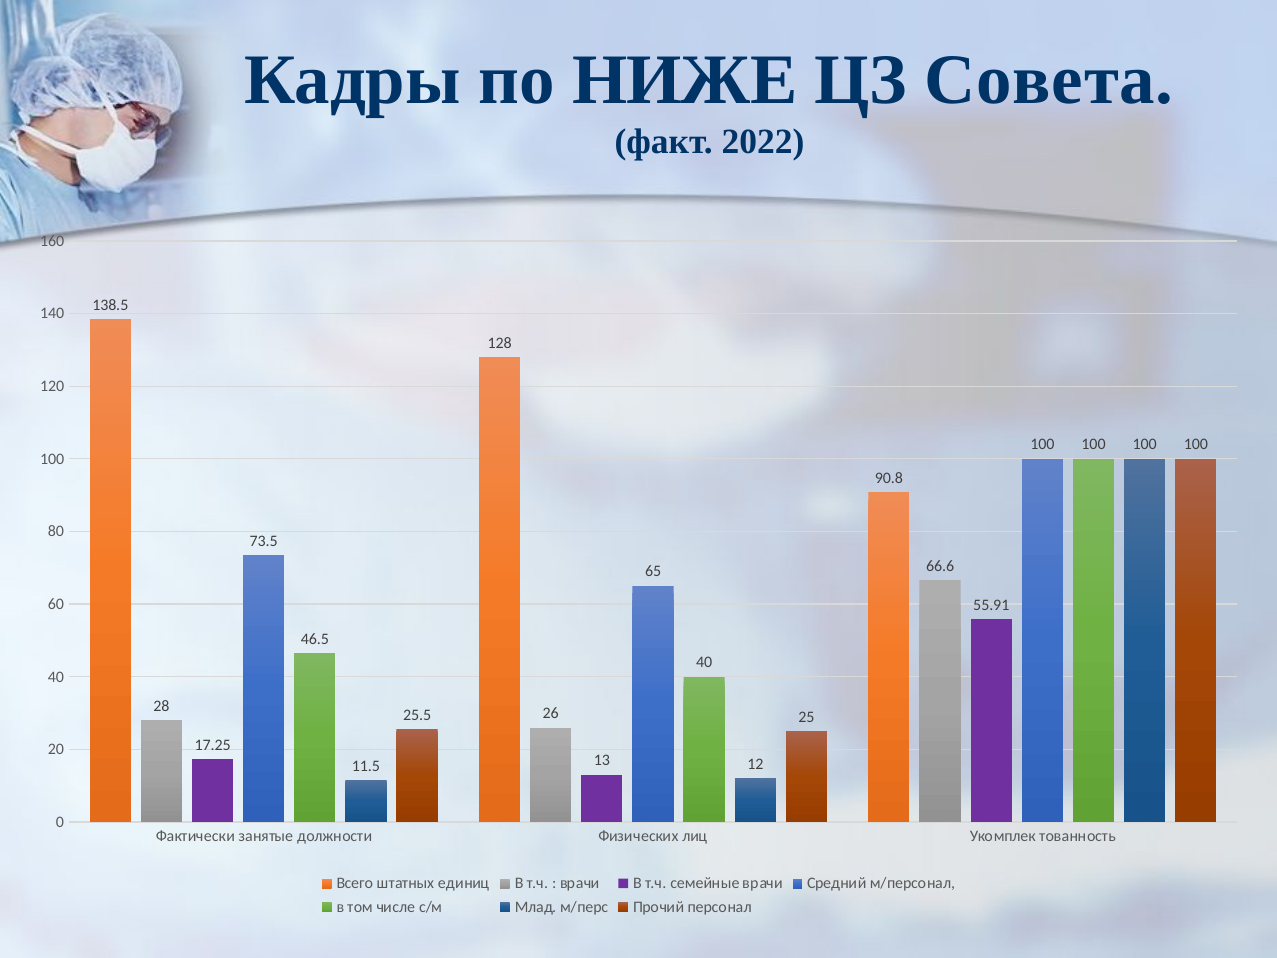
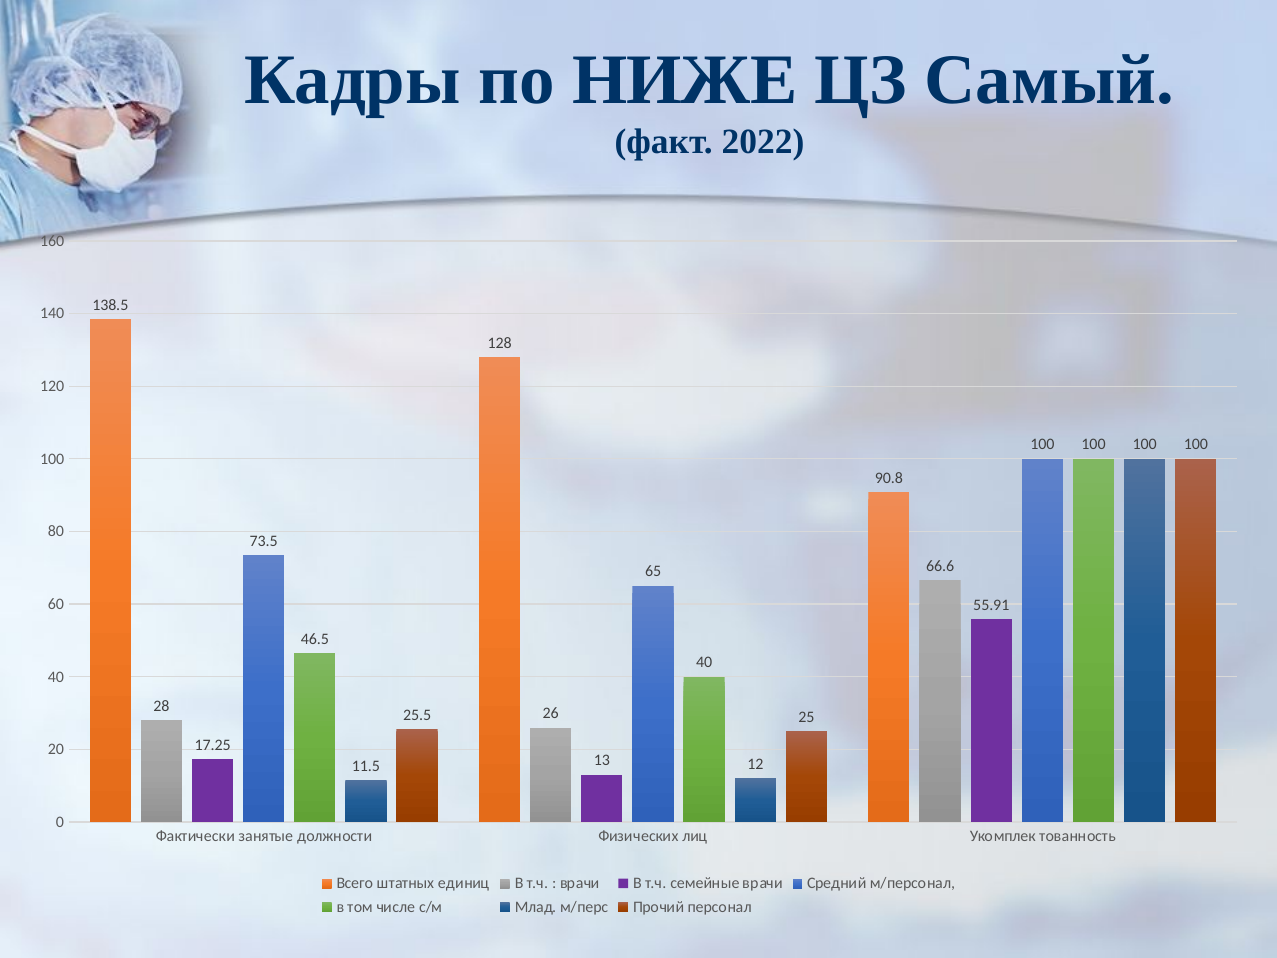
Совета: Совета -> Самый (1049, 80)
